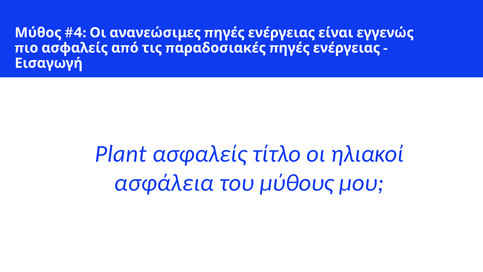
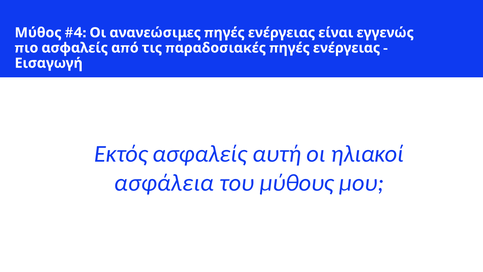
Plant: Plant -> Εκτός (121, 154)
τίτλο: τίτλο -> αυτή (277, 154)
